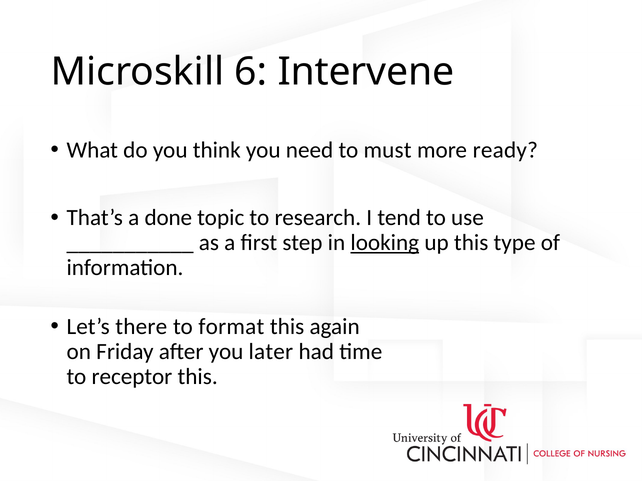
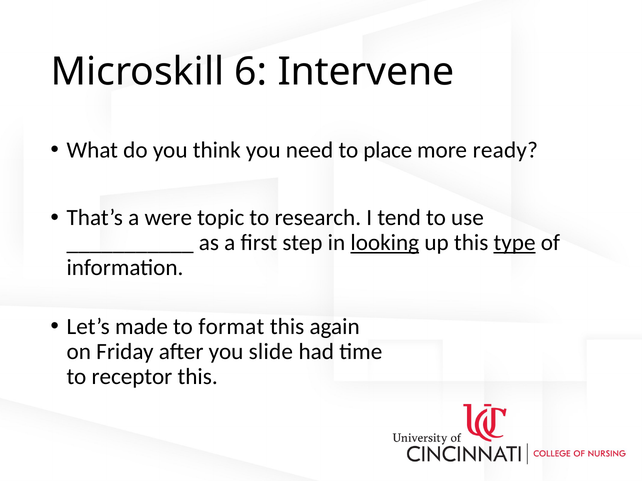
must: must -> place (388, 150)
done: done -> were (168, 218)
type underline: none -> present (515, 243)
there: there -> made (141, 327)
later: later -> slide (271, 352)
